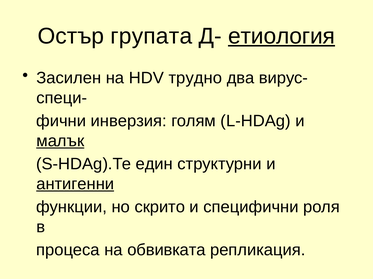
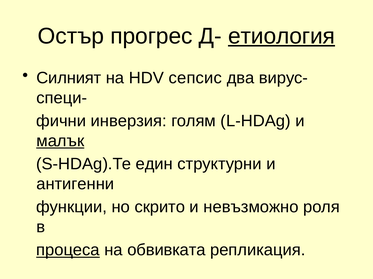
групата: групата -> прогрес (151, 36)
Засилен: Засилен -> Силният (69, 78)
трудно: трудно -> сепсис (195, 78)
антигенни underline: present -> none (75, 184)
специфични: специфични -> невъзможно (251, 208)
процеса underline: none -> present (68, 251)
